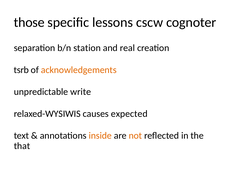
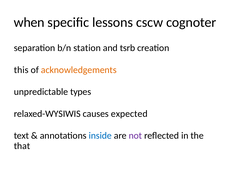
those: those -> when (29, 22)
real: real -> tsrb (127, 48)
tsrb: tsrb -> this (21, 70)
write: write -> types (81, 92)
inside colour: orange -> blue (100, 136)
not colour: orange -> purple (135, 136)
